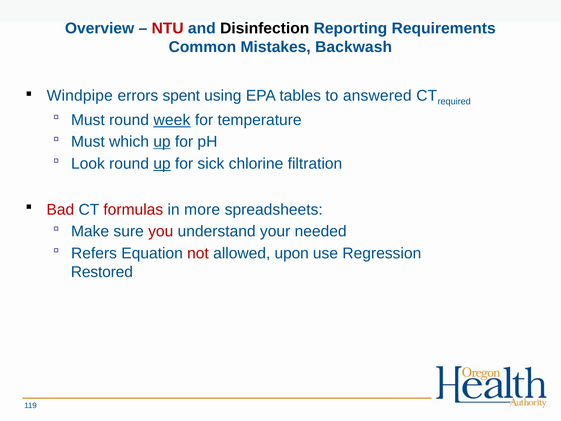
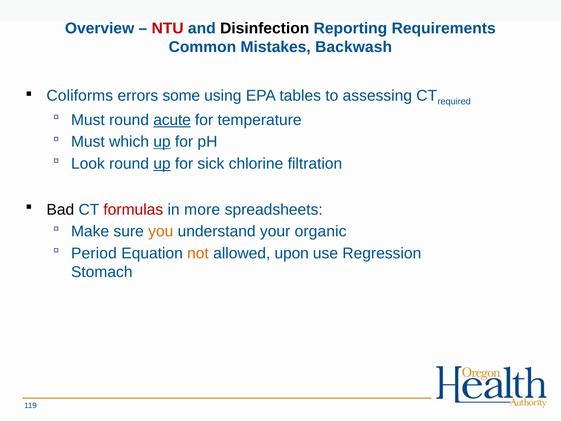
Windpipe: Windpipe -> Coliforms (80, 96)
spent: spent -> some (181, 96)
answered: answered -> assessing (377, 96)
week: week -> acute (172, 120)
Bad colour: red -> black (60, 210)
you colour: red -> orange (161, 231)
needed: needed -> organic (321, 231)
Refers: Refers -> Period (94, 253)
not colour: red -> orange (198, 253)
Restored: Restored -> Stomach (102, 272)
